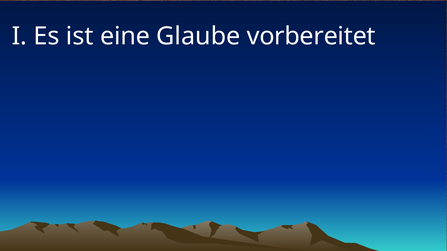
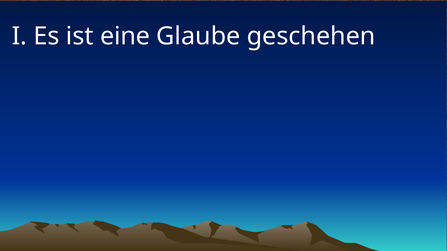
vorbereitet: vorbereitet -> geschehen (311, 36)
